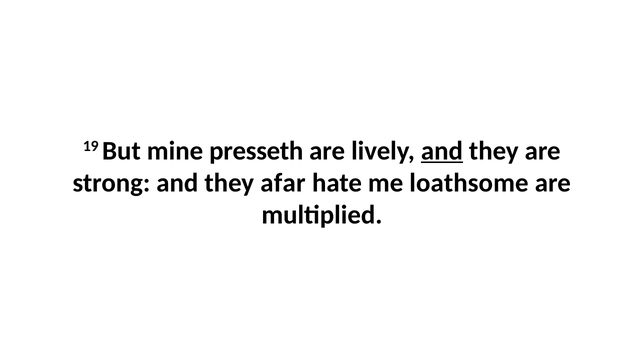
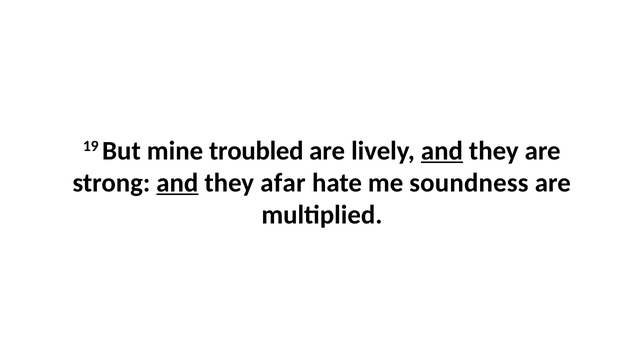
presseth: presseth -> troubled (256, 151)
and underline: none -> present (177, 183)
loathsome: loathsome -> soundness (469, 183)
